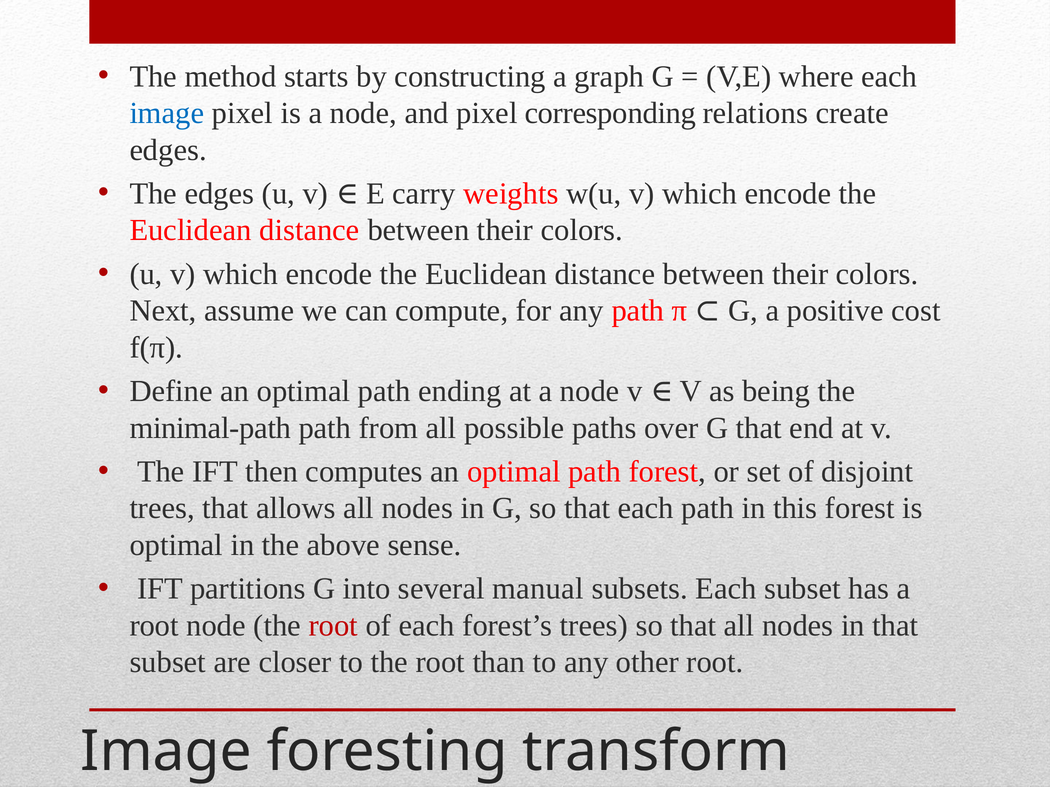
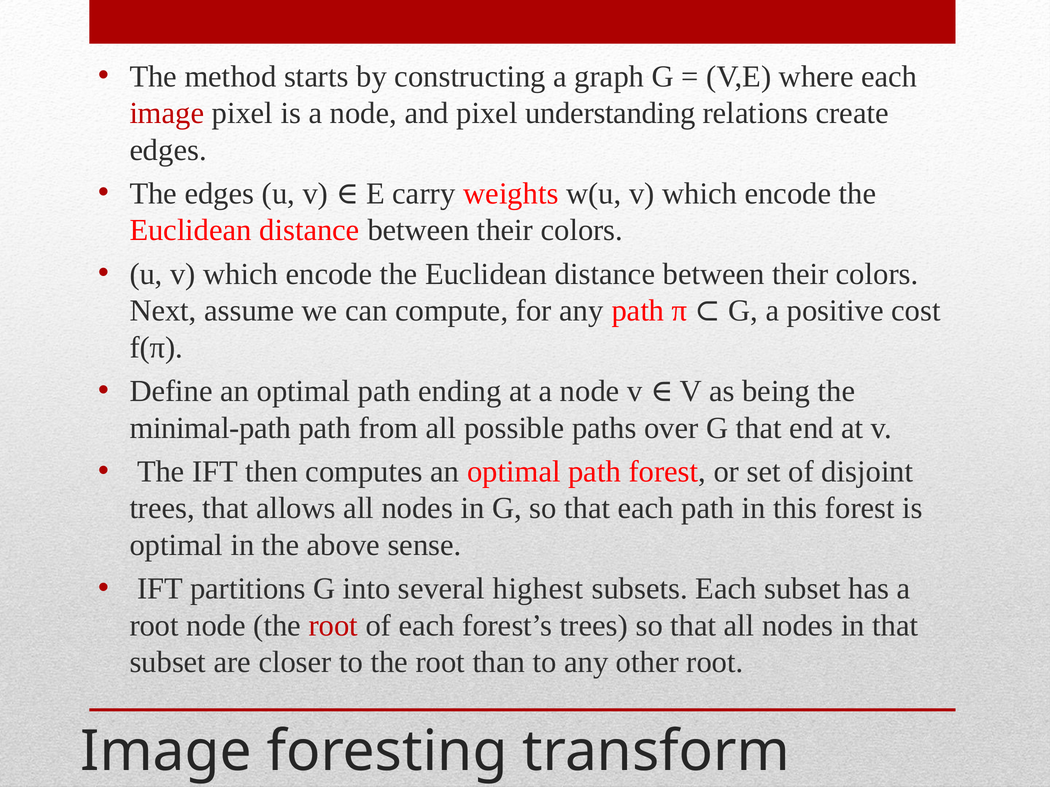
image colour: blue -> red (167, 113)
corresponding: corresponding -> understanding (610, 113)
manual: manual -> highest (538, 589)
